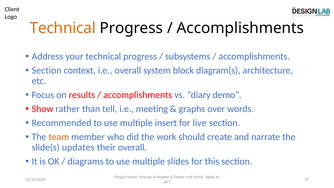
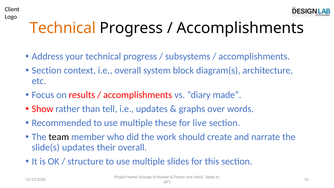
demo: demo -> made (227, 95)
i.e meeting: meeting -> updates (152, 109)
insert: insert -> these (166, 123)
team colour: orange -> black (59, 137)
diagrams: diagrams -> structure (86, 161)
